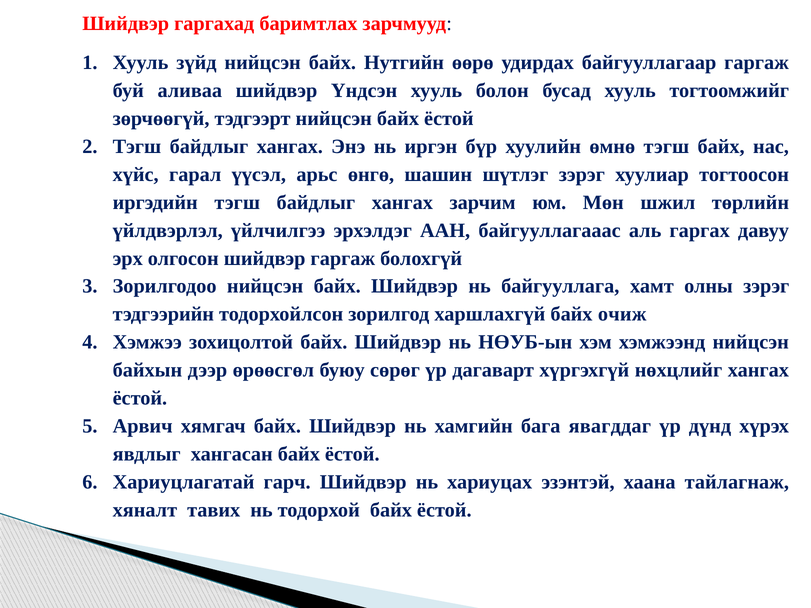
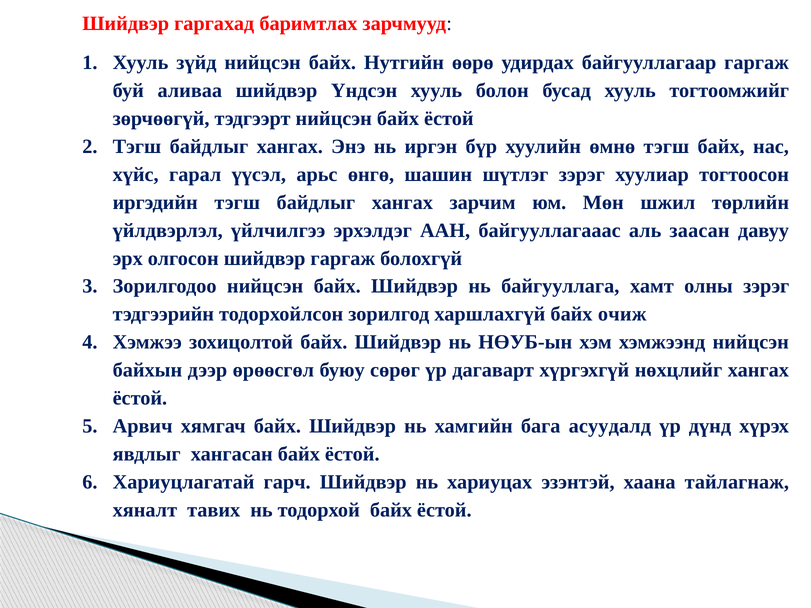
гаргах: гаргах -> заасан (700, 230)
явагддаг: явагддаг -> асуудалд (610, 426)
